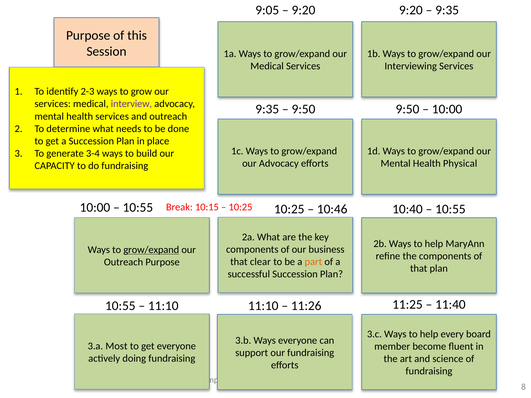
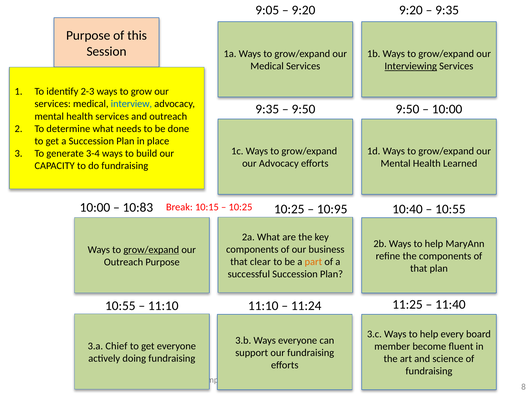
Interviewing underline: none -> present (411, 66)
interview colour: purple -> blue (131, 104)
Physical: Physical -> Learned (460, 164)
10:55: 10:55 -> 10:83 (138, 208)
10:46: 10:46 -> 10:95 (332, 209)
11:26: 11:26 -> 11:24 (306, 306)
Most: Most -> Chief (116, 346)
